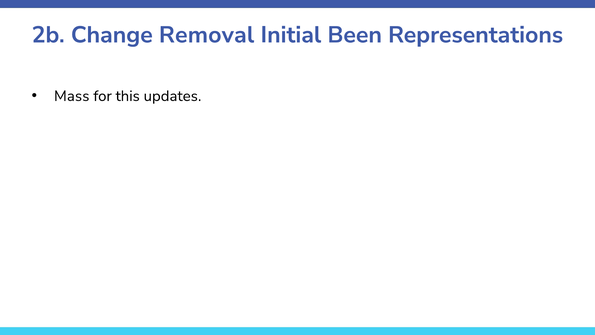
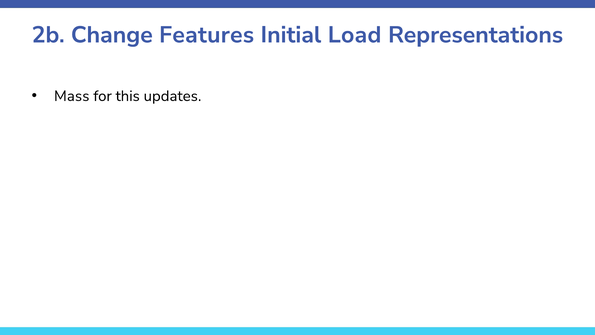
Removal: Removal -> Features (207, 35)
Been: Been -> Load (355, 35)
